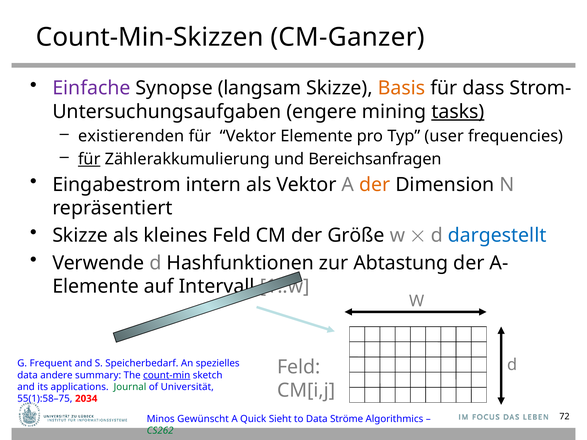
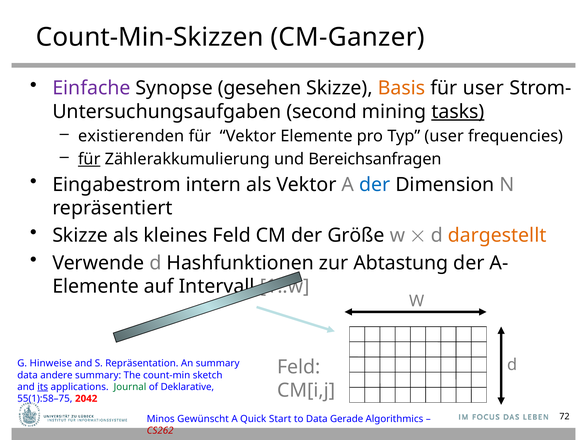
langsam: langsam -> gesehen (259, 88)
für dass: dass -> user (483, 88)
engere: engere -> second (322, 112)
der colour: orange -> blue (375, 185)
dargestellt colour: blue -> orange (497, 236)
Frequent: Frequent -> Hinweise (51, 364)
Speicherbedarf: Speicherbedarf -> Repräsentation (142, 364)
An spezielles: spezielles -> summary (218, 364)
count-min underline: present -> none (167, 375)
its underline: none -> present (43, 387)
Universität: Universität -> Deklarative (187, 387)
2034: 2034 -> 2042 (86, 399)
Sieht: Sieht -> Start (280, 419)
Ströme: Ströme -> Gerade (347, 419)
CS262 colour: green -> red (160, 431)
